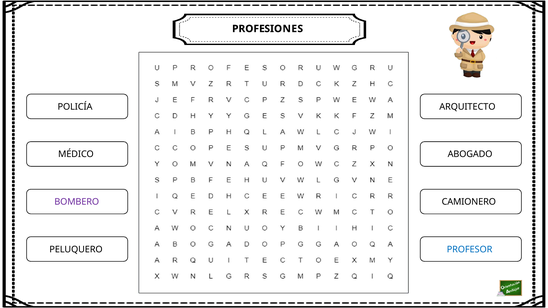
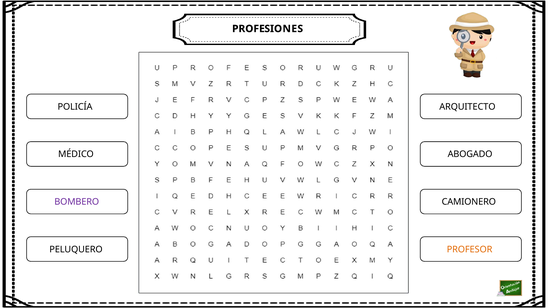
PROFESOR colour: blue -> orange (470, 250)
